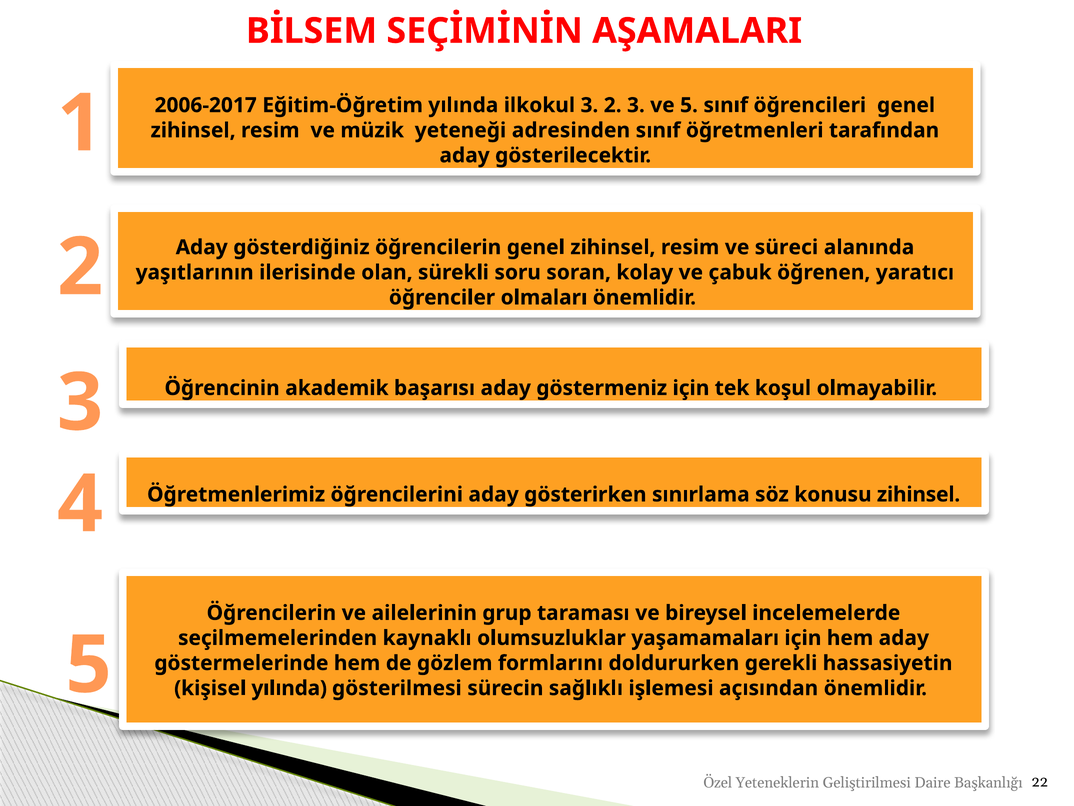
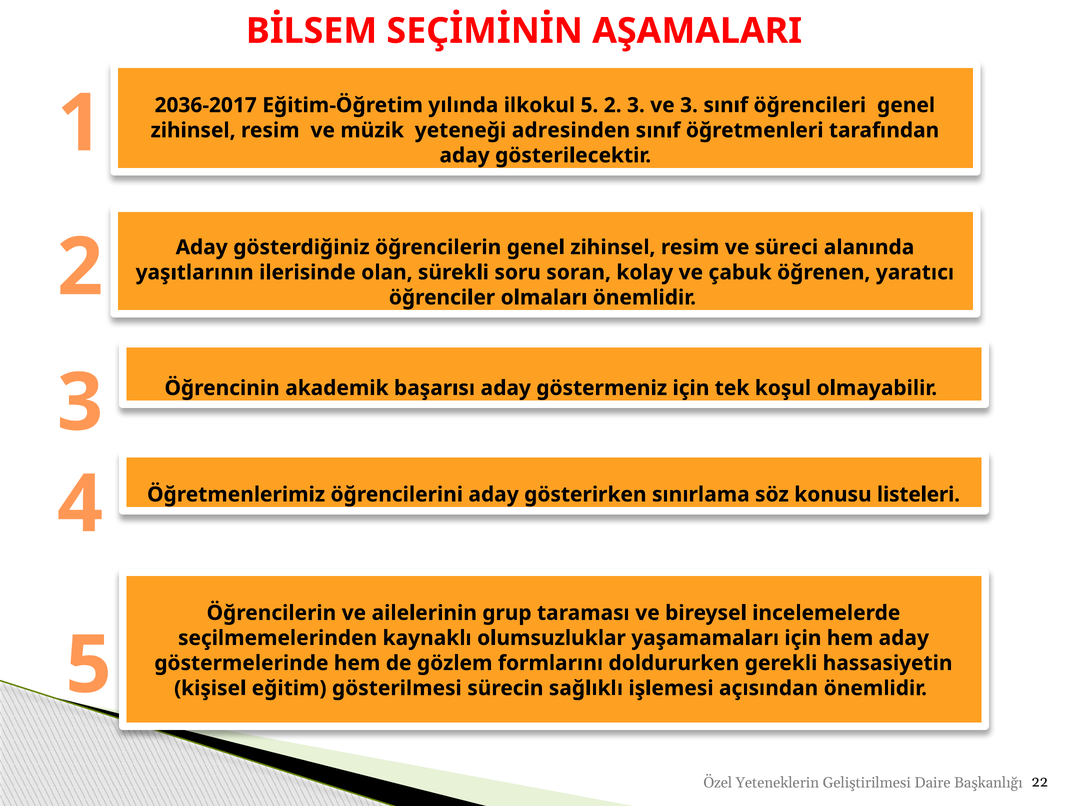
2006-2017: 2006-2017 -> 2036-2017 (206, 105)
ilkokul 3: 3 -> 5 (589, 105)
ve 5: 5 -> 3 (689, 105)
konusu zihinsel: zihinsel -> listeleri (919, 494)
kişisel yılında: yılında -> eğitim (289, 688)
